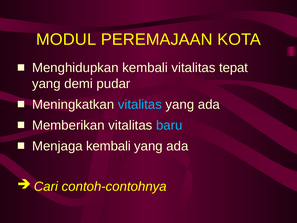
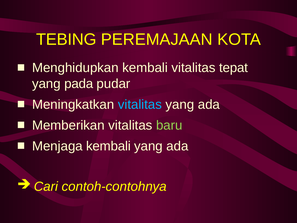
MODUL: MODUL -> TEBING (66, 40)
demi: demi -> pada (79, 84)
baru colour: light blue -> light green (169, 125)
